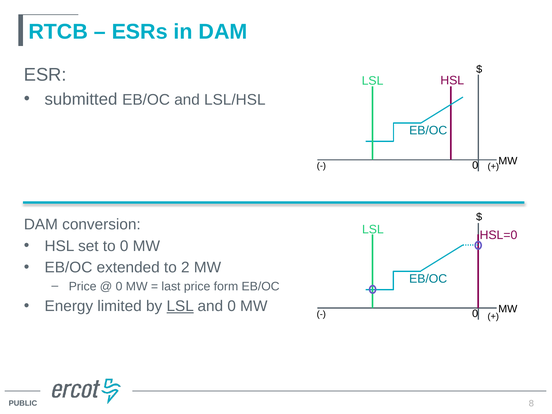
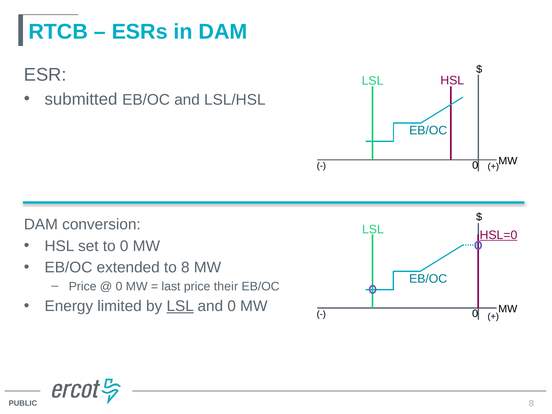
HSL=0 underline: none -> present (498, 235)
to 2: 2 -> 8 (185, 268)
form: form -> their (226, 286)
